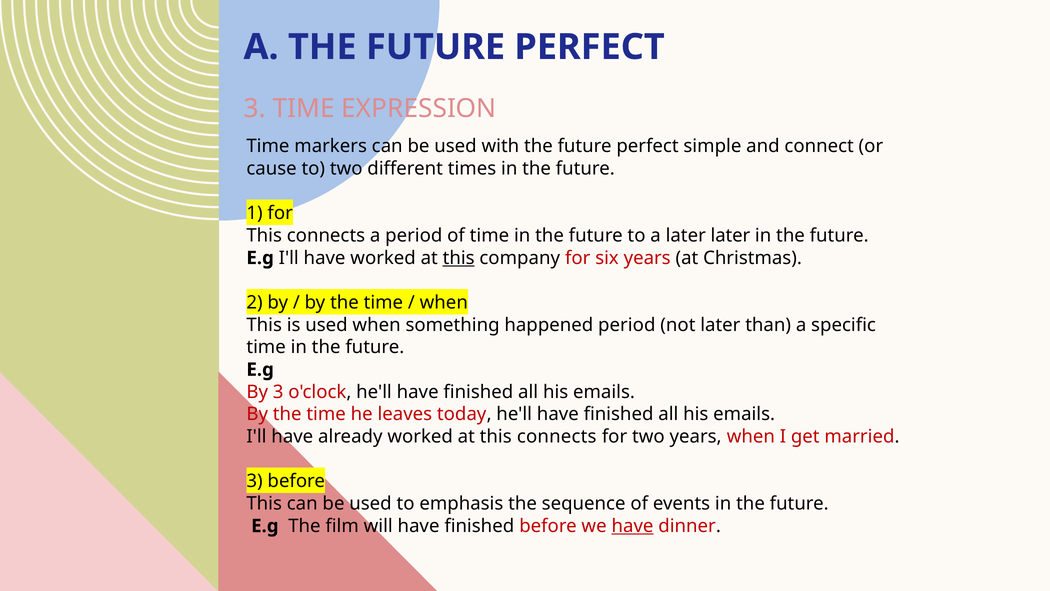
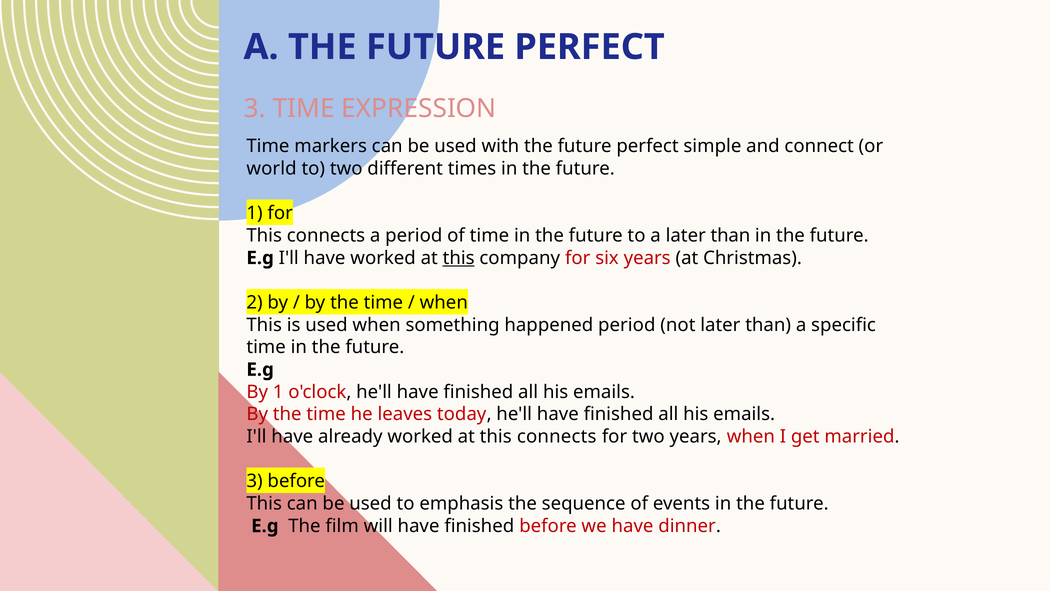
cause: cause -> world (272, 169)
a later later: later -> than (730, 235)
By 3: 3 -> 1 (278, 392)
have underline: present -> none (632, 526)
